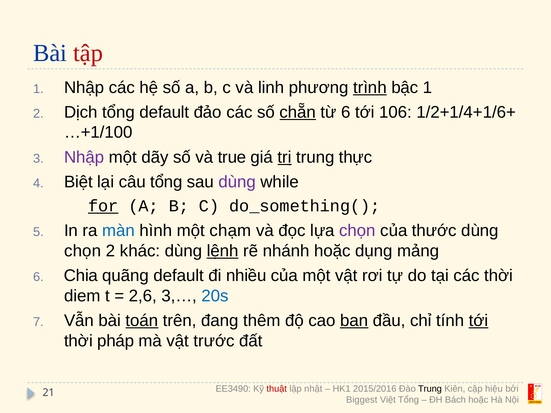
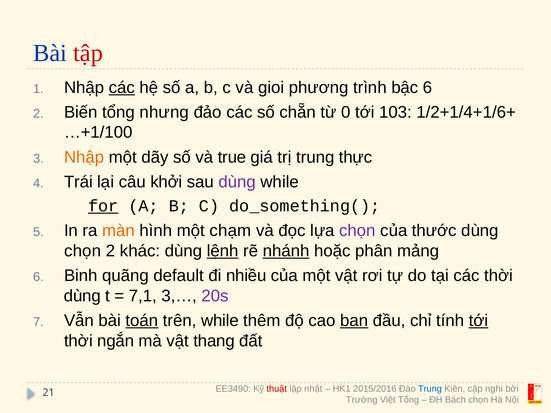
các underline: none -> present (122, 88)
linh: linh -> gioi (271, 88)
trình underline: present -> none (370, 88)
bậc 1: 1 -> 6 (428, 88)
Dịch: Dịch -> Biến (81, 112)
tổng default: default -> nhưng (164, 112)
chẵn underline: present -> none (298, 112)
từ 6: 6 -> 0 (346, 112)
106: 106 -> 103 (395, 112)
Nhập colour: purple -> orange (84, 157)
trị underline: present -> none (285, 157)
Biệt: Biệt -> Trái (78, 182)
câu tổng: tổng -> khởi (166, 182)
màn colour: blue -> orange (119, 231)
nhánh underline: none -> present (286, 251)
dụng: dụng -> phân (374, 251)
Chia: Chia -> Binh (81, 276)
diem: diem -> dùng (82, 296)
2,6: 2,6 -> 7,1 (143, 296)
20s colour: blue -> purple (215, 296)
trên đang: đang -> while (220, 321)
pháp: pháp -> ngắn (116, 341)
trước: trước -> thang (214, 341)
Trung colour: black -> blue (430, 389)
hiệu: hiệu -> nghi (494, 389)
Biggest: Biggest -> Trường (362, 400)
Bách hoặc: hoặc -> chọn (478, 400)
